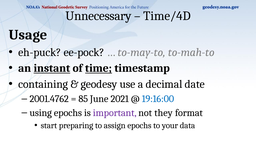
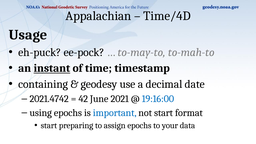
Unnecessary: Unnecessary -> Appalachian (98, 16)
time underline: present -> none (99, 68)
2001.4762: 2001.4762 -> 2021.4742 (49, 99)
85: 85 -> 42 (83, 99)
important colour: purple -> blue (115, 113)
not they: they -> start (164, 113)
